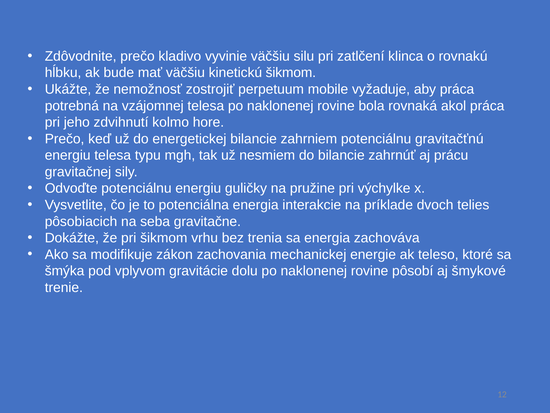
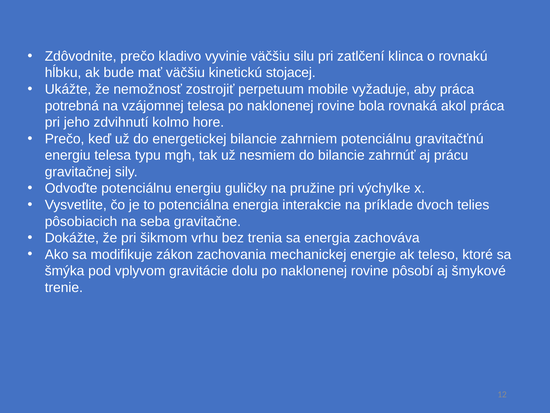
kinetickú šikmom: šikmom -> stojacej (291, 73)
